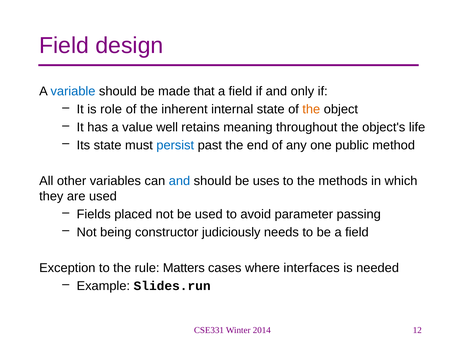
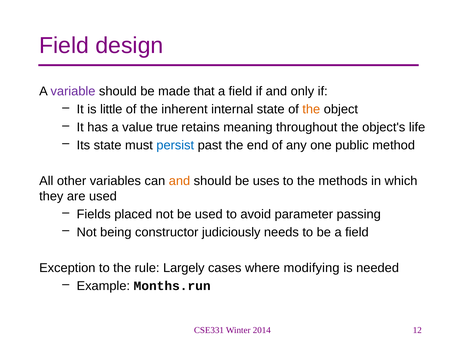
variable colour: blue -> purple (73, 92)
role: role -> little (111, 110)
well: well -> true (167, 127)
and colour: blue -> orange (180, 181)
Matters: Matters -> Largely (184, 269)
interfaces: interfaces -> modifying (312, 269)
Slides.run: Slides.run -> Months.run (172, 286)
